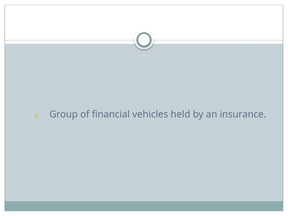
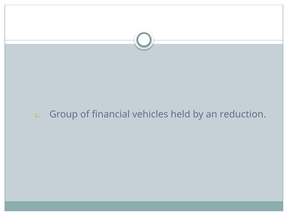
insurance: insurance -> reduction (243, 114)
